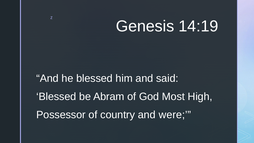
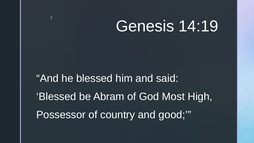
were: were -> good (175, 115)
